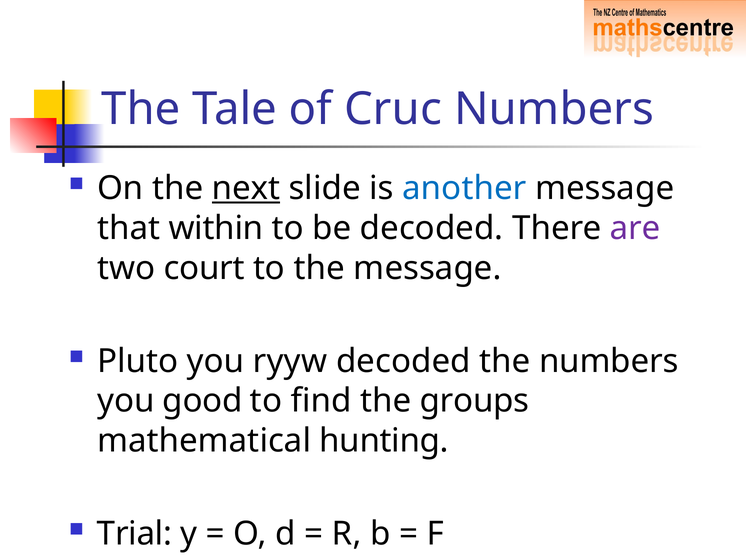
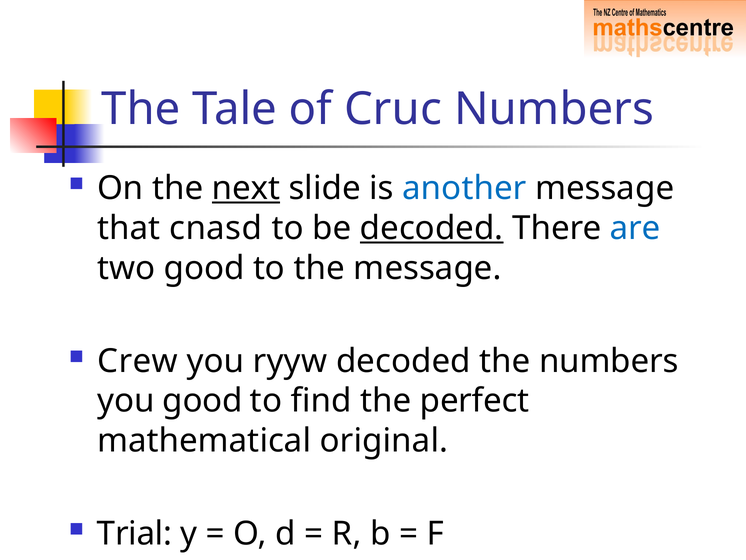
within: within -> cnasd (216, 228)
decoded underline: none -> present (432, 228)
are colour: purple -> blue (635, 228)
two court: court -> good (204, 268)
Pluto: Pluto -> Crew (137, 361)
groups: groups -> perfect (475, 401)
hunting: hunting -> original (384, 440)
